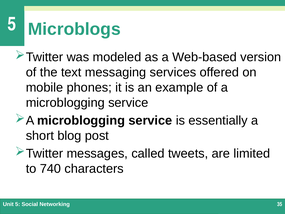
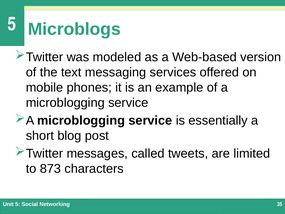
740: 740 -> 873 (50, 169)
